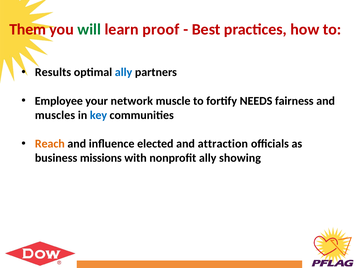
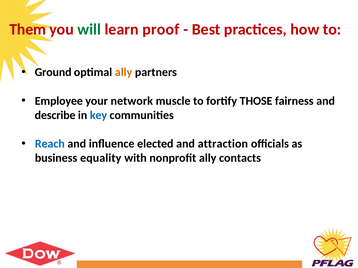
Results: Results -> Ground (53, 72)
ally colour: blue -> orange (124, 72)
NEEDS: NEEDS -> THOSE (256, 101)
muscles: muscles -> describe (55, 115)
Reach colour: orange -> blue (50, 144)
missions: missions -> equality (101, 158)
showing: showing -> contacts (240, 158)
